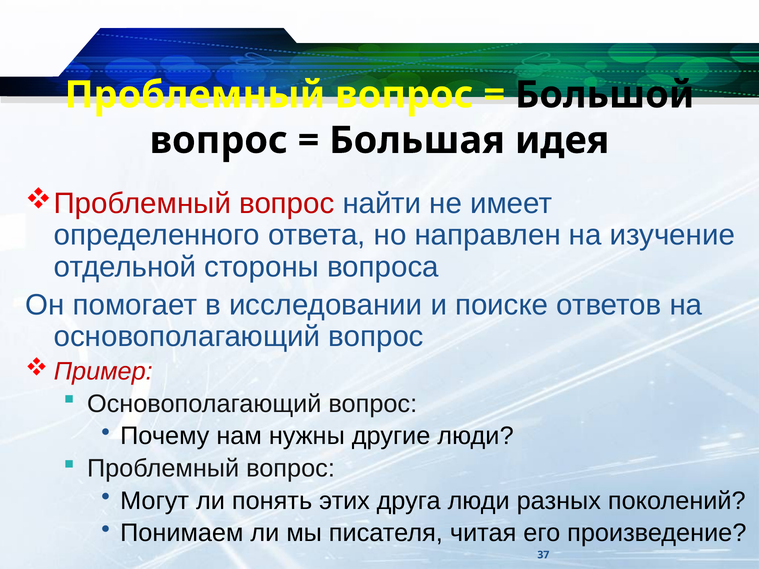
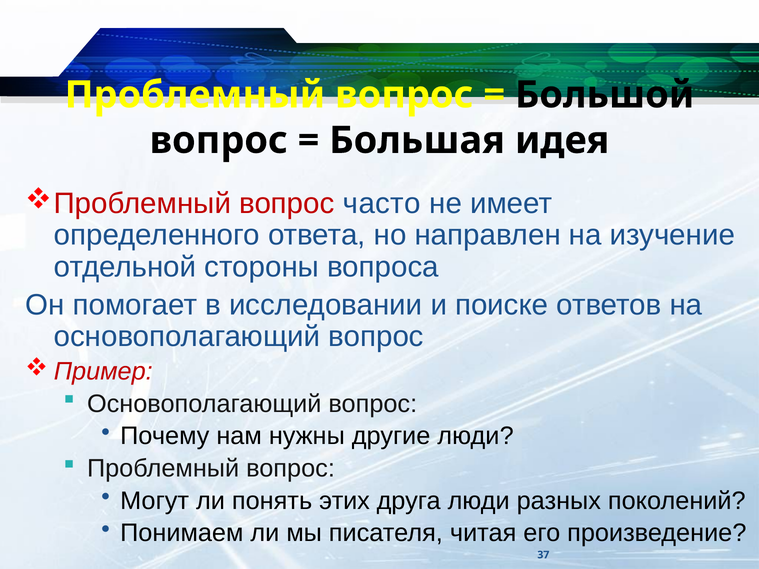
найти: найти -> часто (382, 203)
